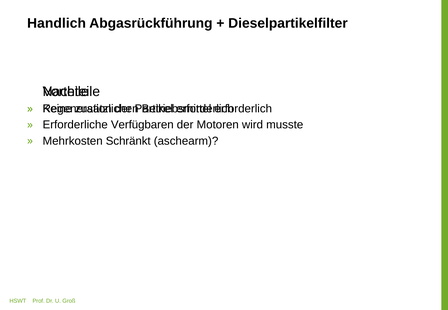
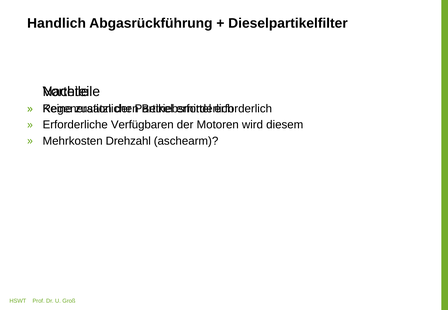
musste: musste -> diesem (285, 125)
Schränkt: Schränkt -> Drehzahl (128, 141)
